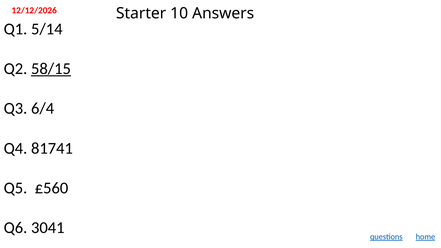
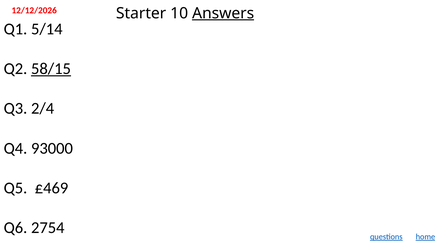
Answers underline: none -> present (223, 13)
6/4: 6/4 -> 2/4 (43, 109)
81741: 81741 -> 93000 (52, 148)
£560: £560 -> £469 (52, 188)
3041: 3041 -> 2754 (48, 228)
